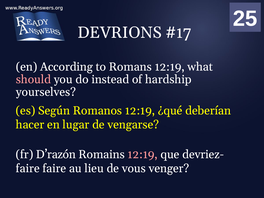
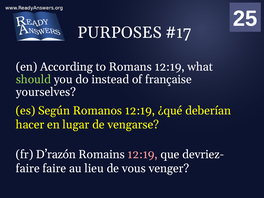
DEVRIONS: DEVRIONS -> PURPOSES (120, 33)
should colour: pink -> light green (33, 79)
hardship: hardship -> française (168, 79)
